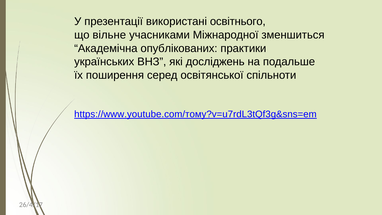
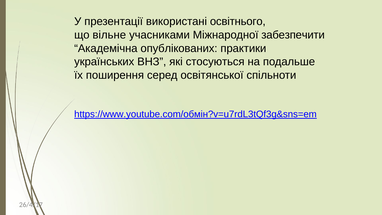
зменшиться: зменшиться -> забезпечити (293, 35)
досліджень: досліджень -> стосуються (215, 62)
https://www.youtube.com/тому?v=u7rdL3tQf3g&sns=em: https://www.youtube.com/тому?v=u7rdL3tQf3g&sns=em -> https://www.youtube.com/обмін?v=u7rdL3tQf3g&sns=em (195, 114)
